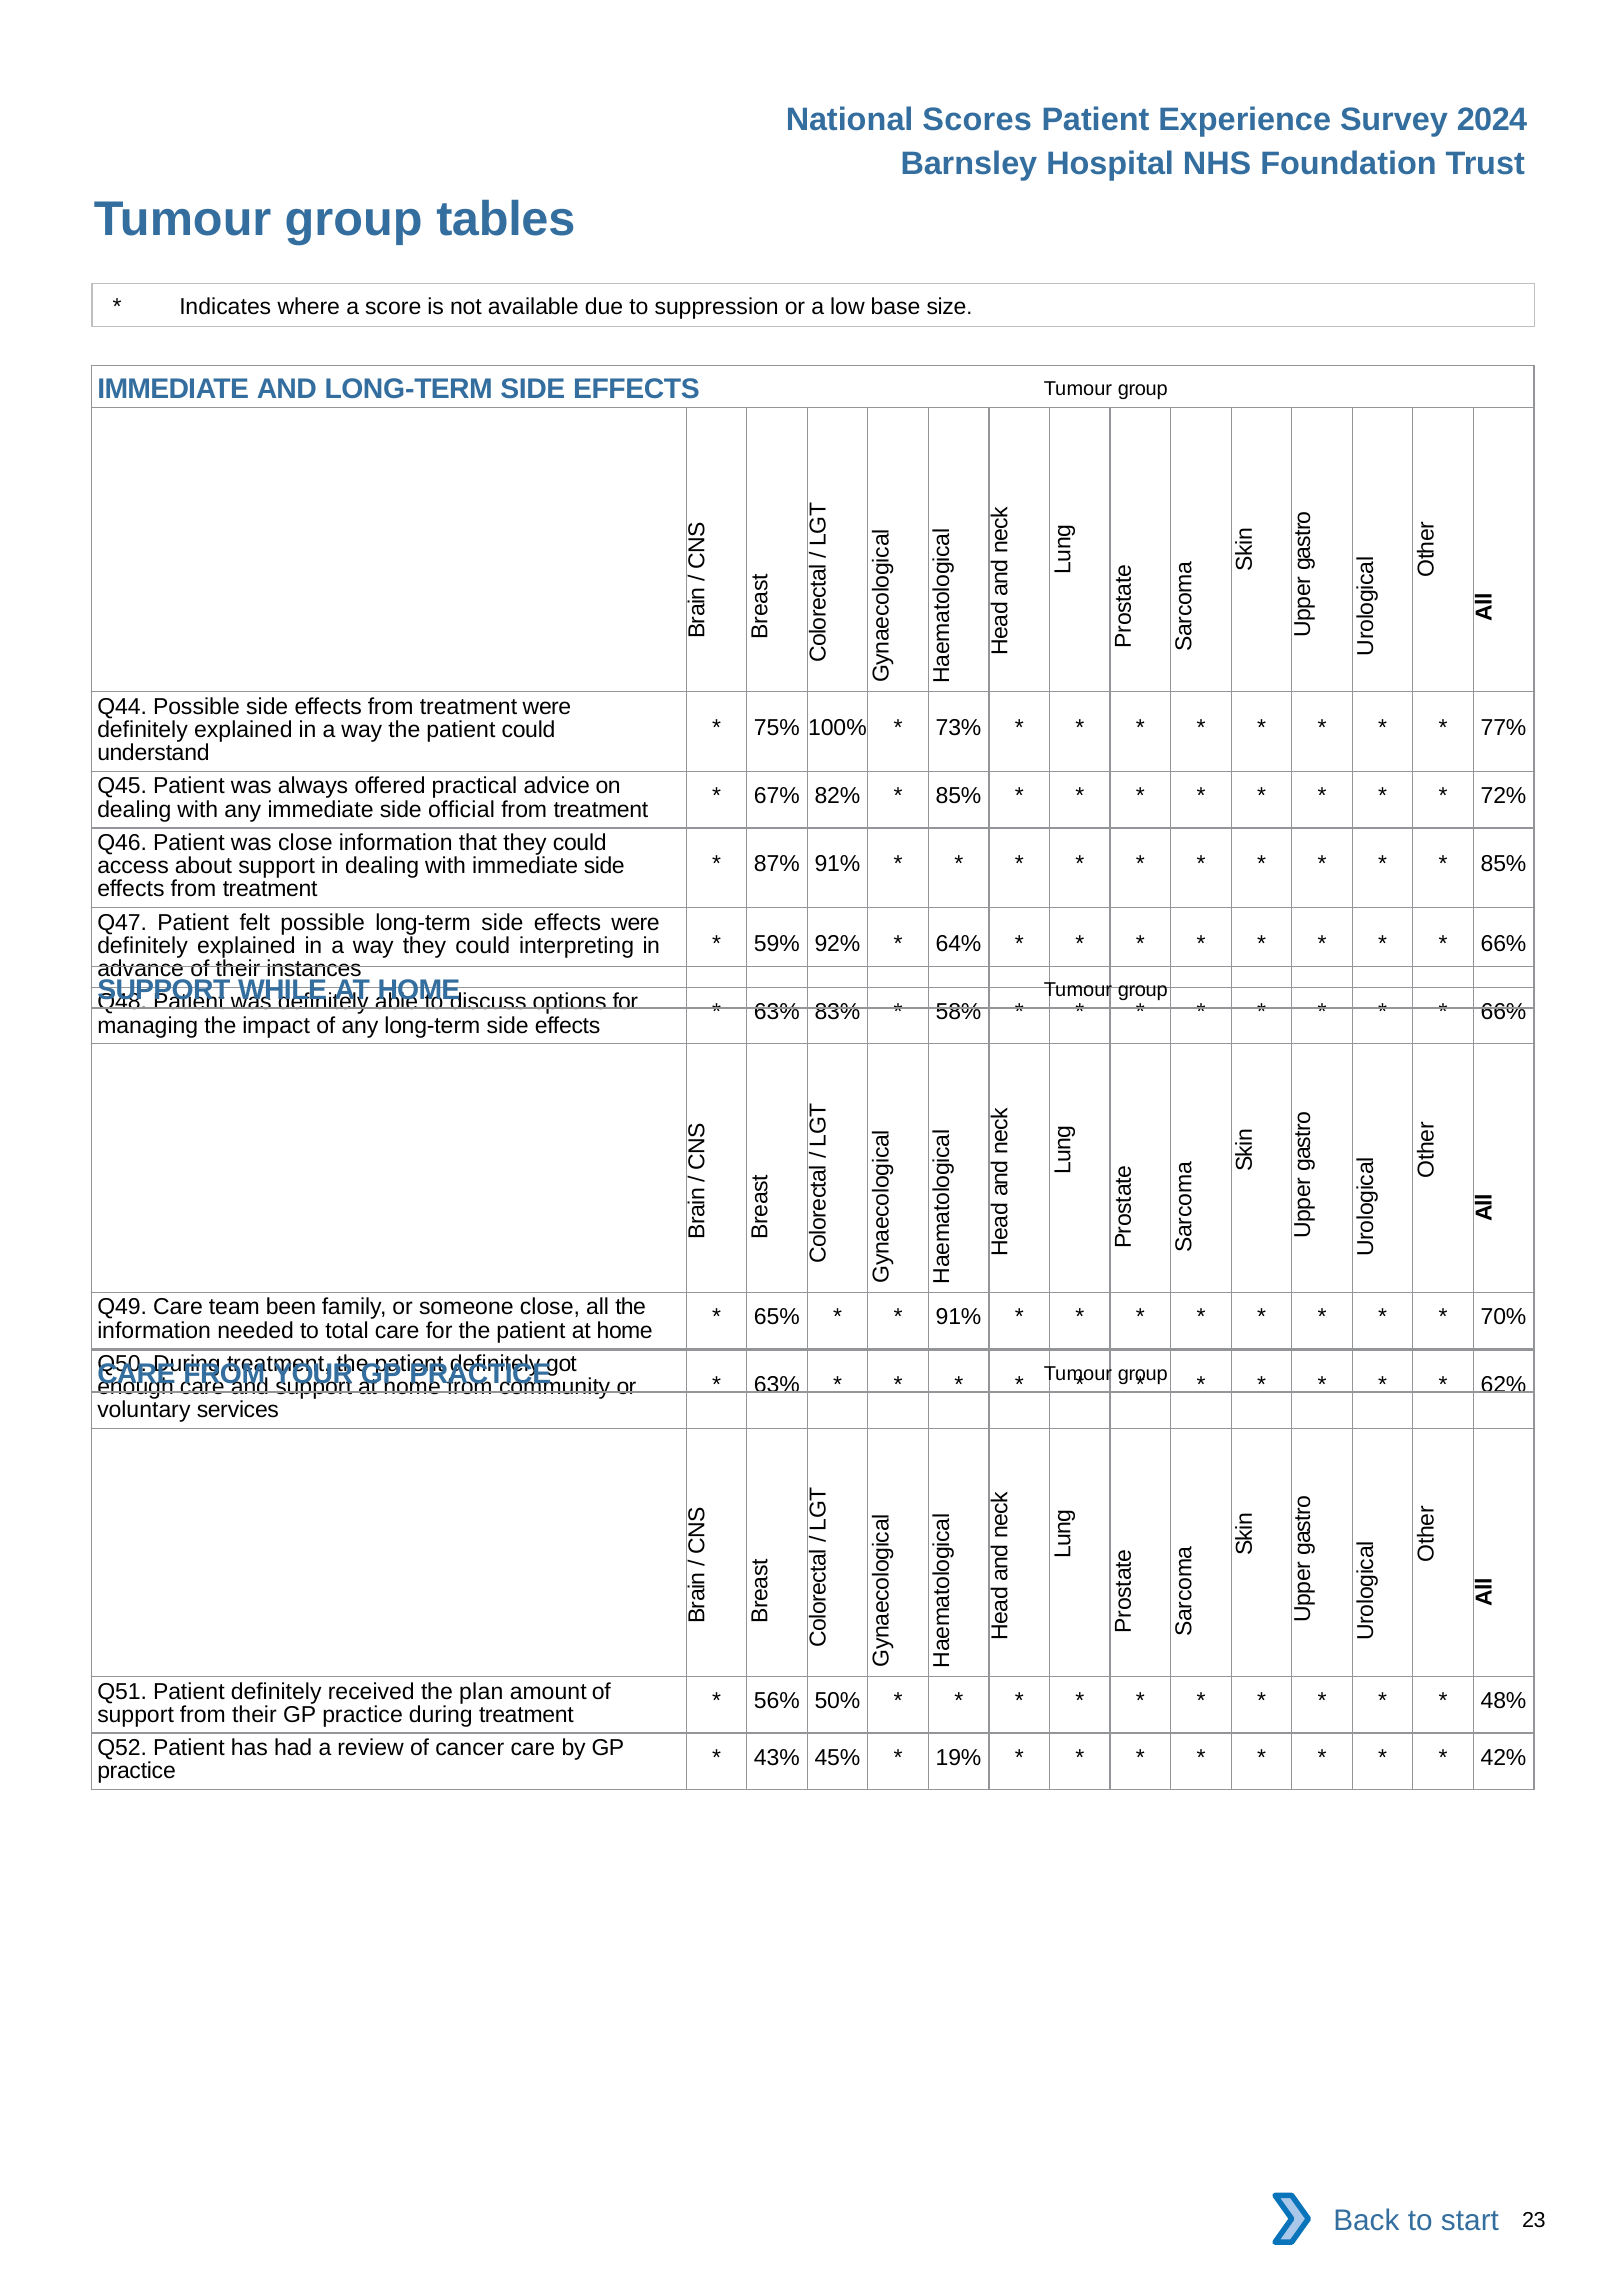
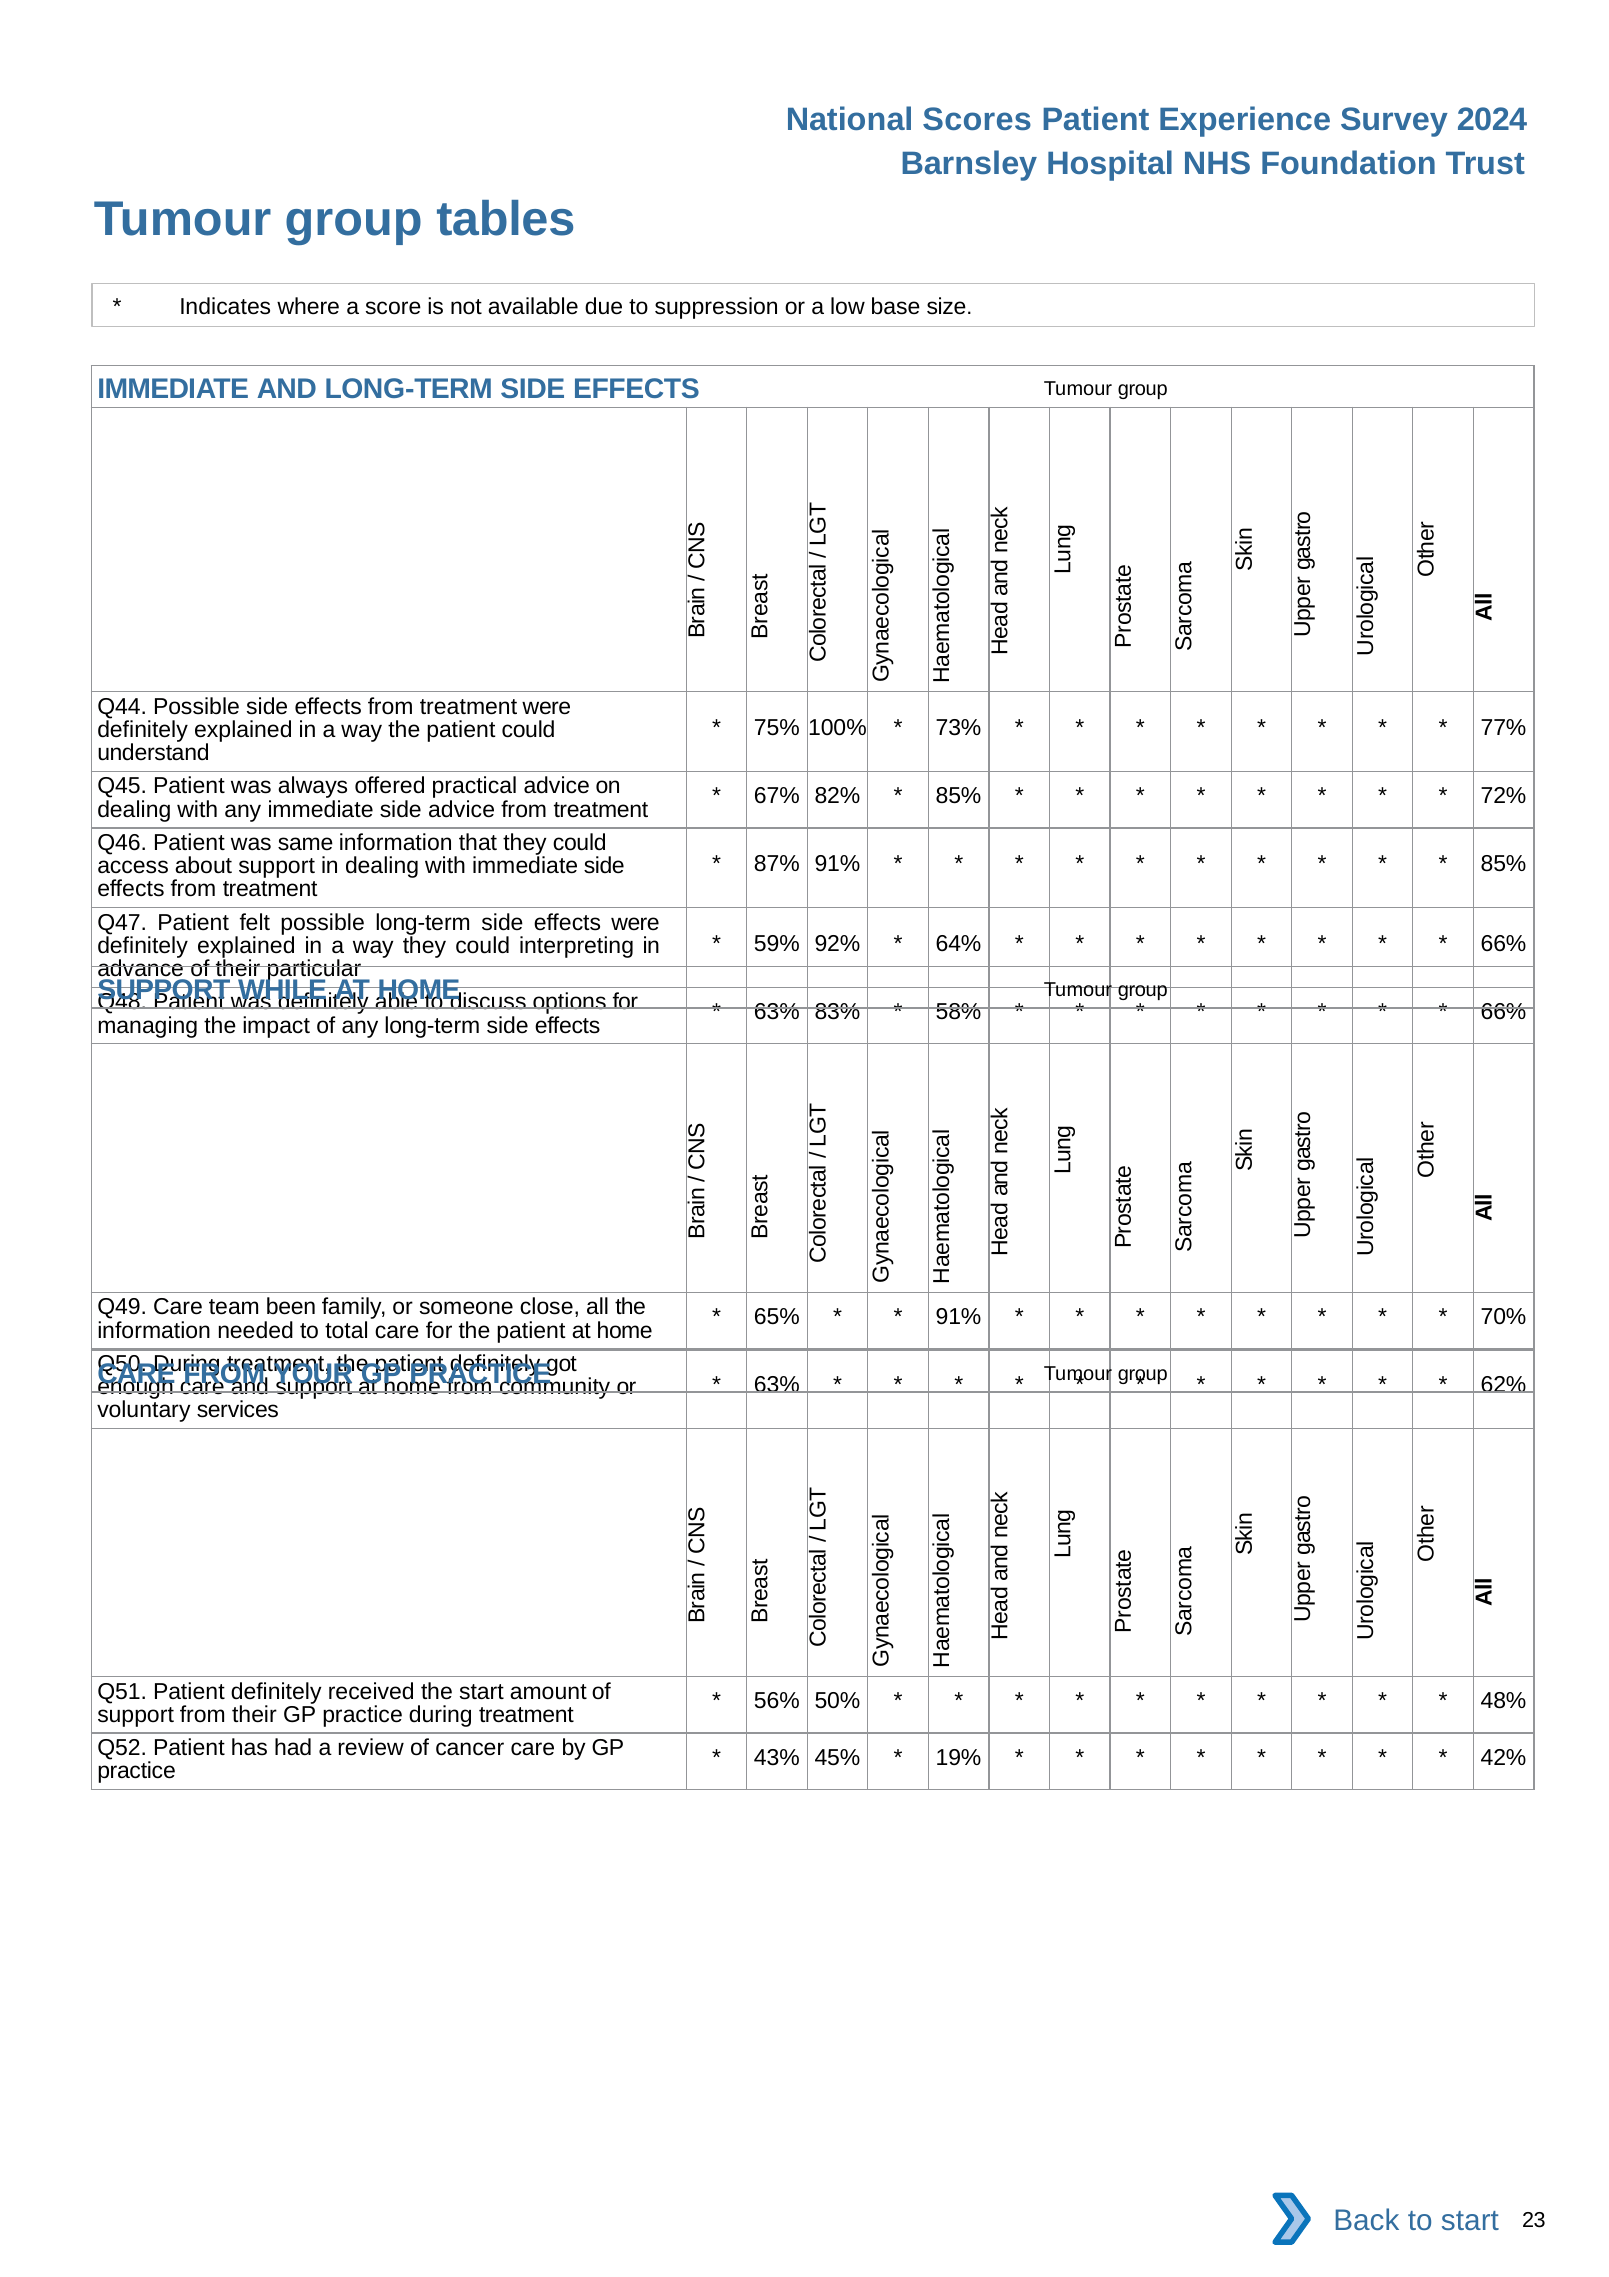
side official: official -> advice (462, 810)
was close: close -> same (306, 843)
instances: instances -> particular (314, 969)
the plan: plan -> start (481, 1691)
